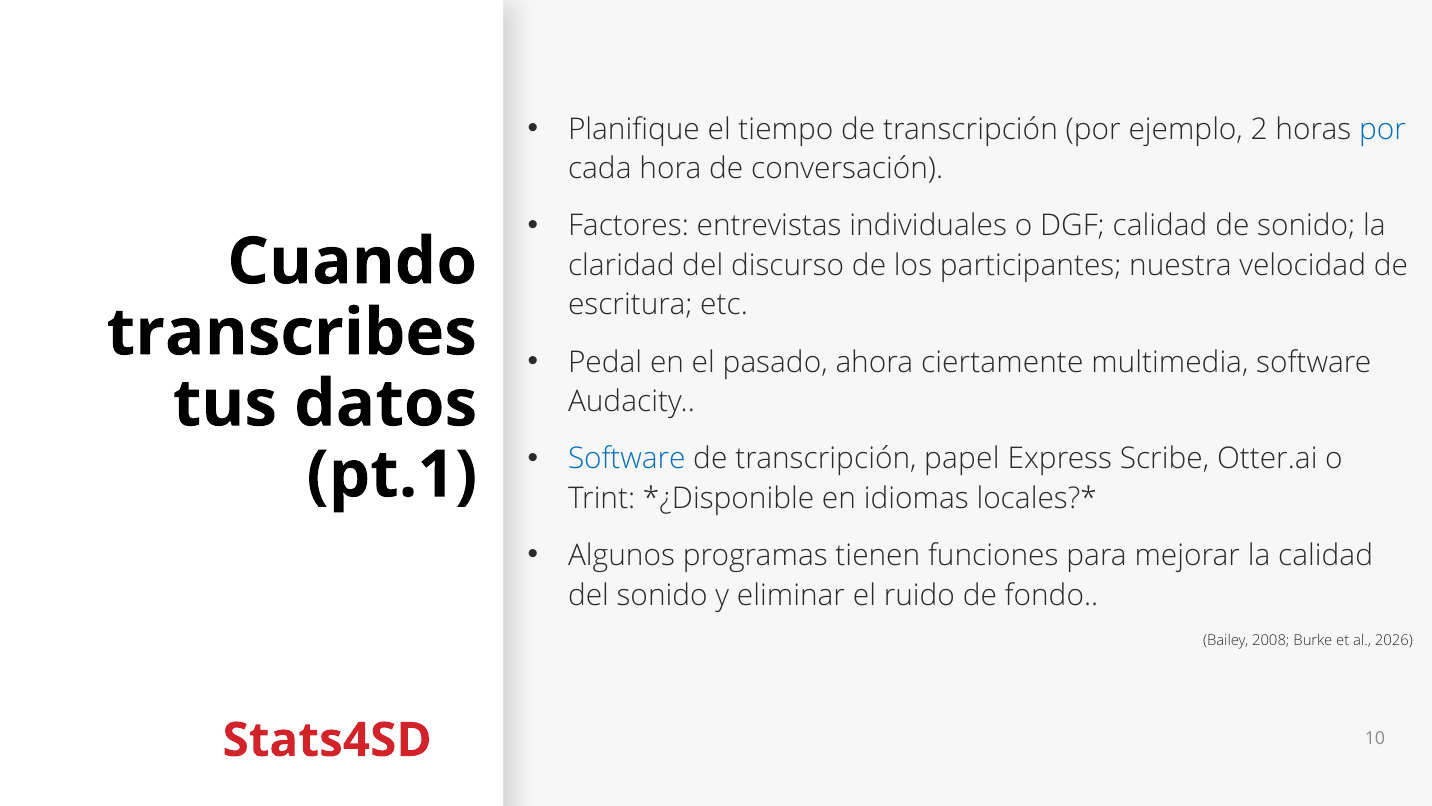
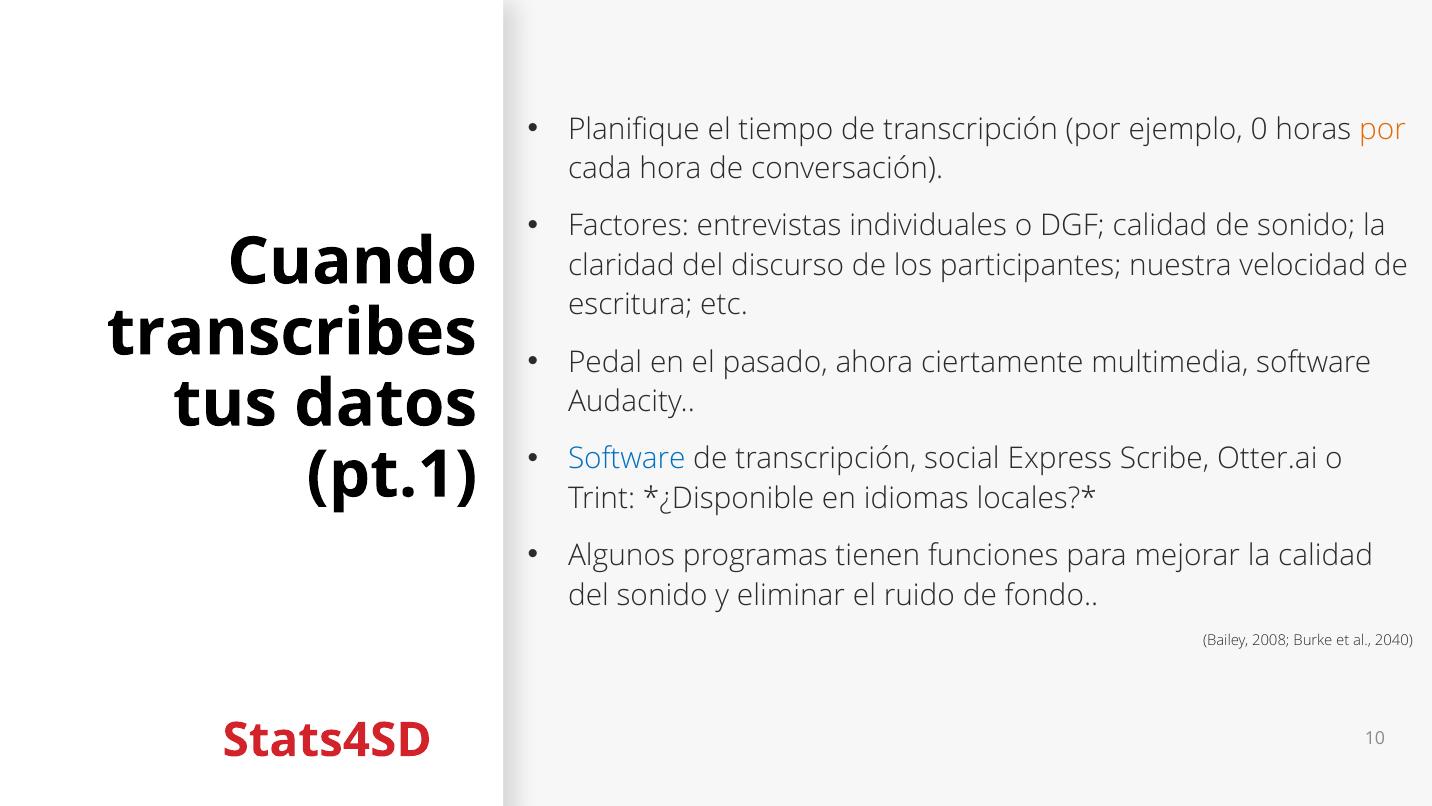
2: 2 -> 0 (1259, 129)
por colour: blue -> orange (1383, 129)
papel: papel -> social (962, 459)
2026: 2026 -> 2040 (1394, 640)
